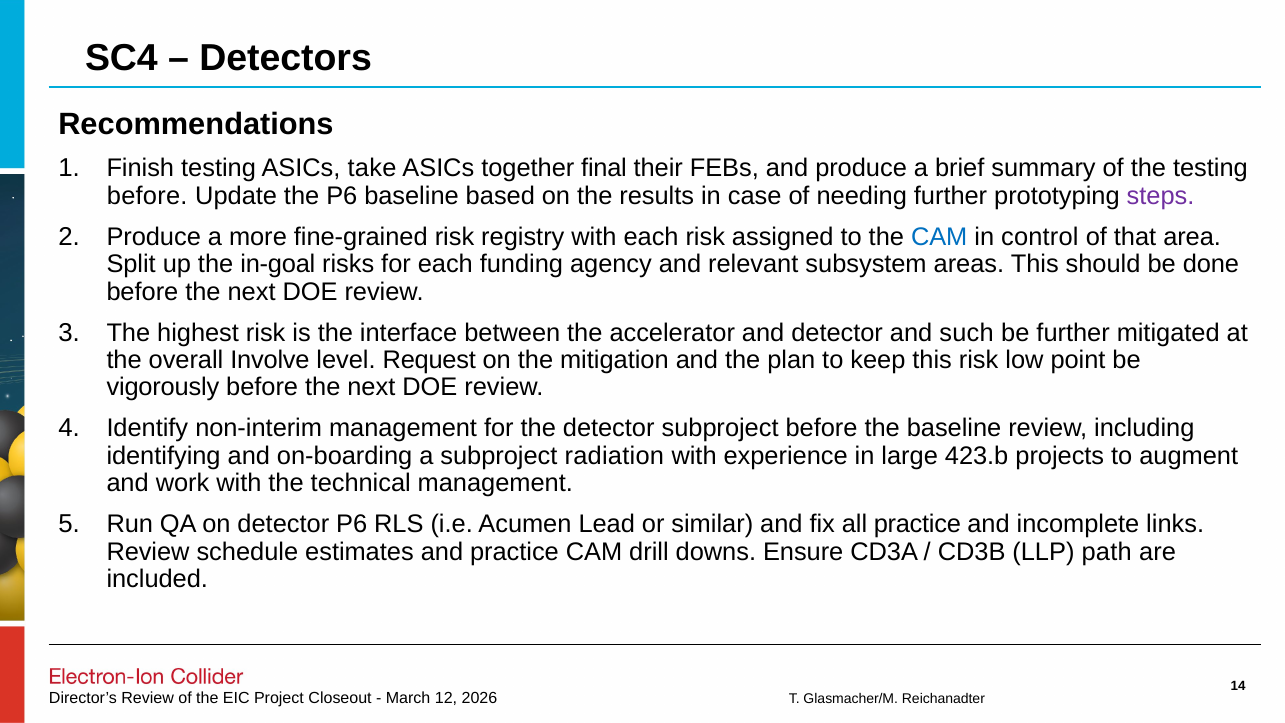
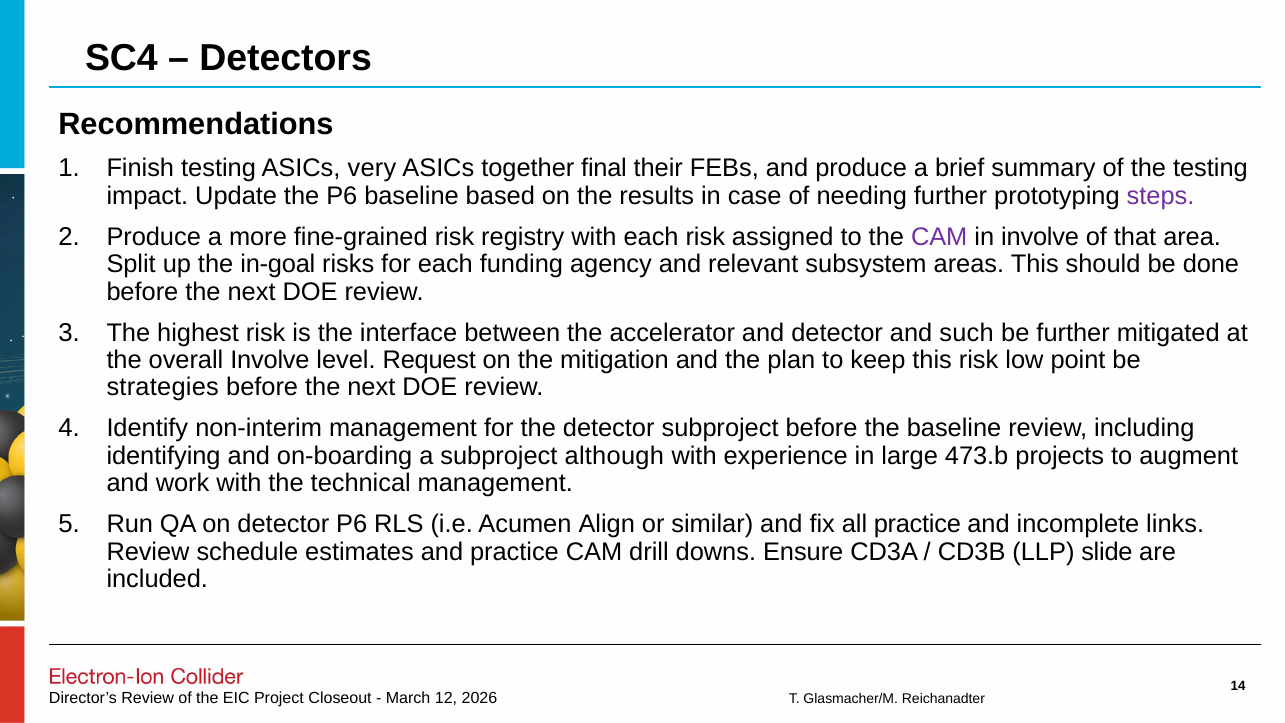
take: take -> very (372, 168)
before: before -> impact (147, 196)
CAM colour: blue -> purple (939, 237)
in control: control -> involve (1040, 237)
vigorously: vigorously -> strategies (163, 388)
radiation: radiation -> although (614, 456)
423.b: 423.b -> 473.b (977, 456)
Lead: Lead -> Align (607, 524)
path: path -> slide (1107, 552)
